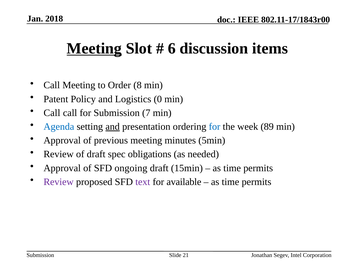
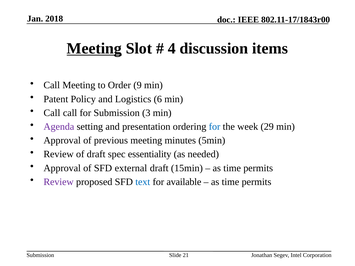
6: 6 -> 4 (172, 48)
8: 8 -> 9 (138, 85)
0: 0 -> 6 (158, 99)
7: 7 -> 3 (146, 113)
Agenda colour: blue -> purple (59, 127)
and underline: present -> none (113, 127)
89: 89 -> 29 (267, 127)
obligations: obligations -> essentiality (150, 154)
ongoing: ongoing -> external (131, 168)
text colour: purple -> blue (143, 182)
